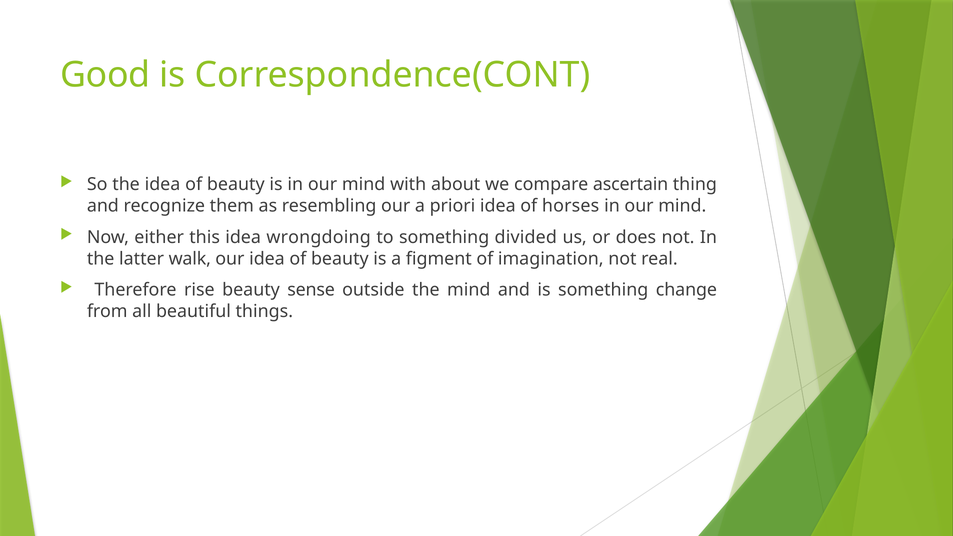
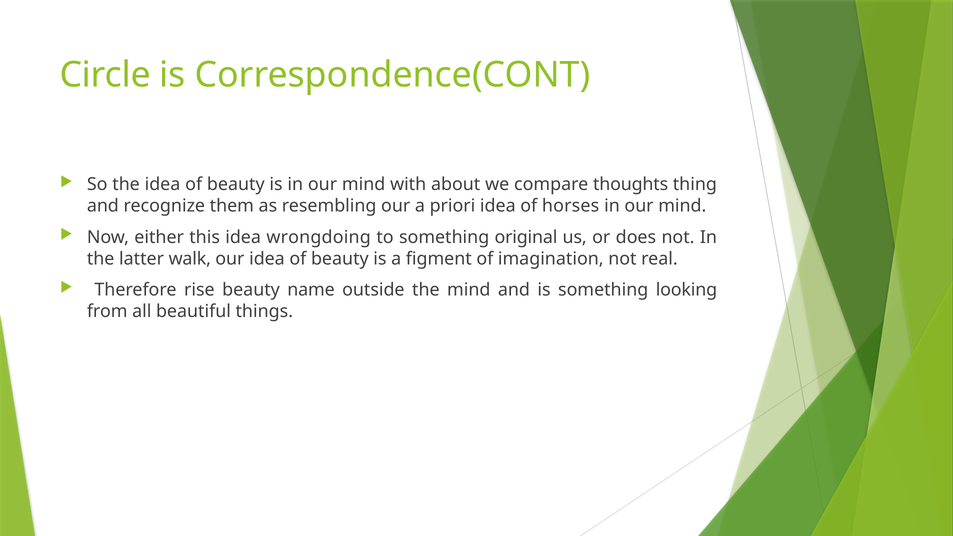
Good: Good -> Circle (105, 75)
ascertain: ascertain -> thoughts (631, 184)
divided: divided -> original (526, 237)
sense: sense -> name (311, 290)
change: change -> looking (686, 290)
